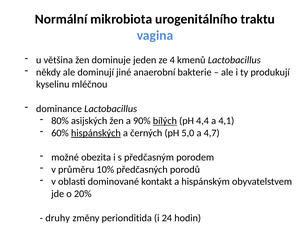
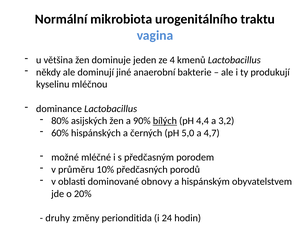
4,1: 4,1 -> 3,2 (226, 121)
hispánských underline: present -> none (96, 133)
obezita: obezita -> mléčné (96, 157)
kontakt: kontakt -> obnovy (157, 182)
